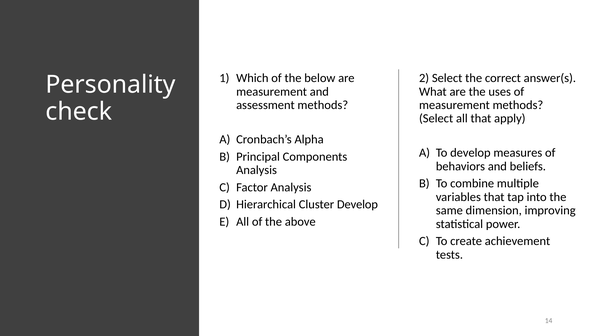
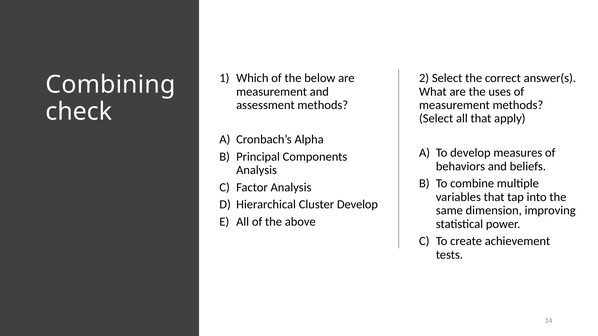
Personality: Personality -> Combining (110, 85)
